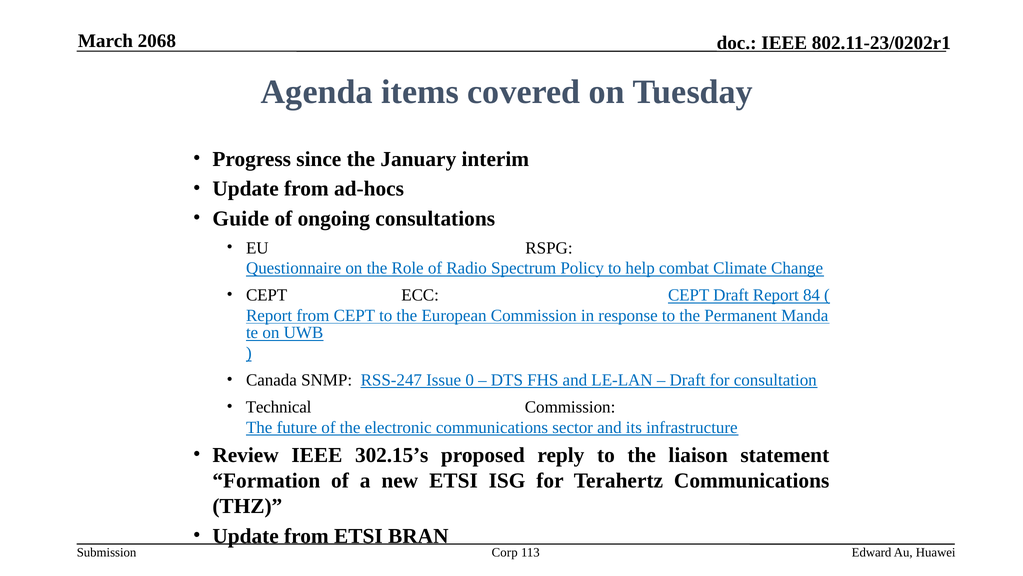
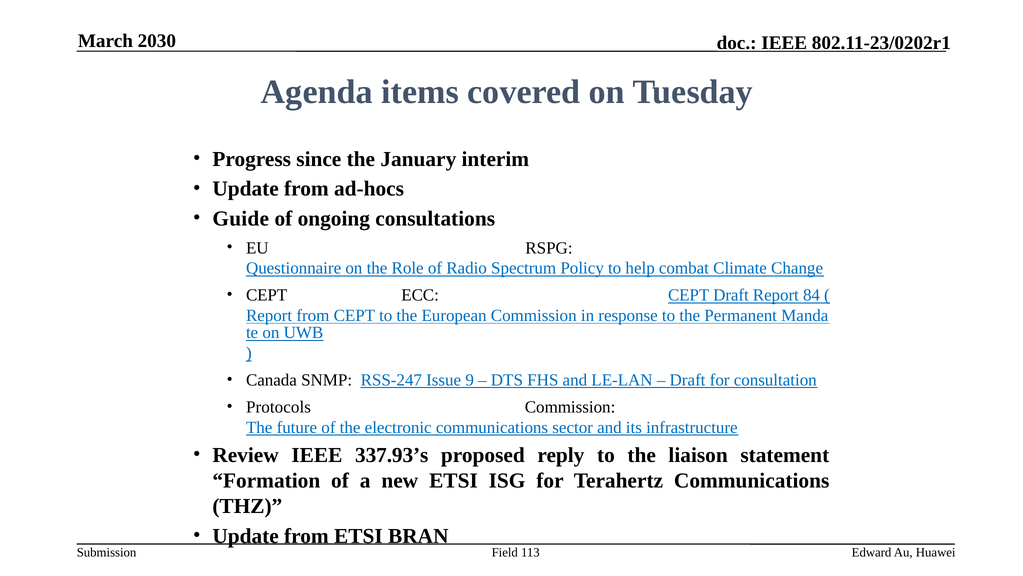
2068: 2068 -> 2030 (157, 41)
0: 0 -> 9 (470, 380)
Technical: Technical -> Protocols (278, 407)
302.15’s: 302.15’s -> 337.93’s (392, 455)
Corp: Corp -> Field (505, 552)
